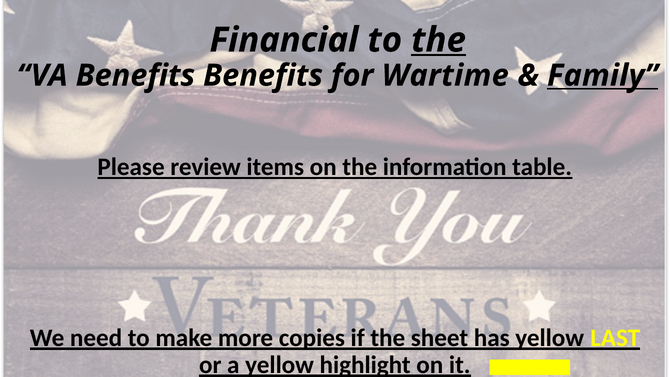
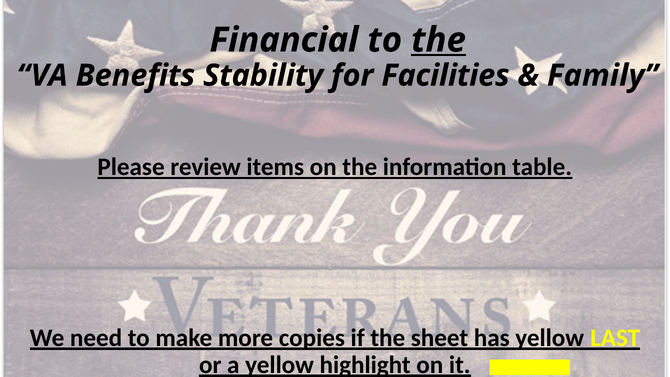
Benefits Benefits: Benefits -> Stability (263, 76)
Wartime: Wartime -> Facilities (446, 76)
Family underline: present -> none (603, 76)
